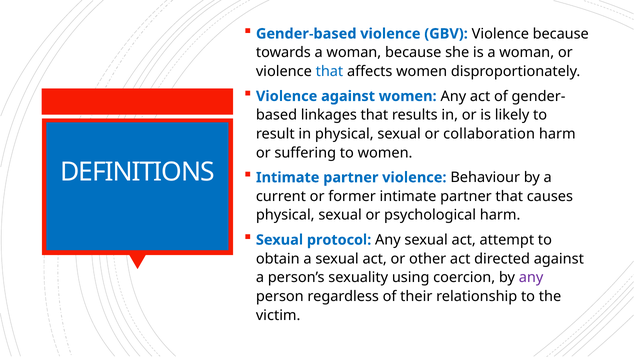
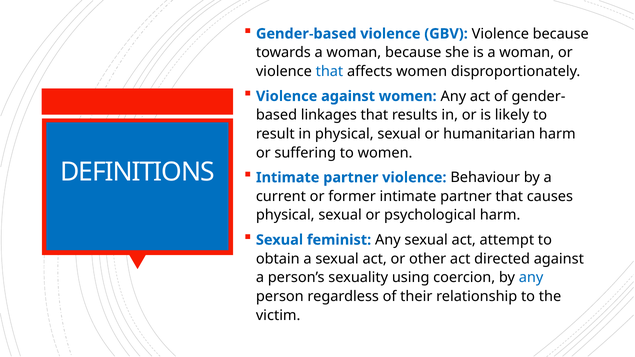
collaboration: collaboration -> humanitarian (489, 134)
protocol: protocol -> feminist (339, 240)
any colour: purple -> blue (531, 278)
